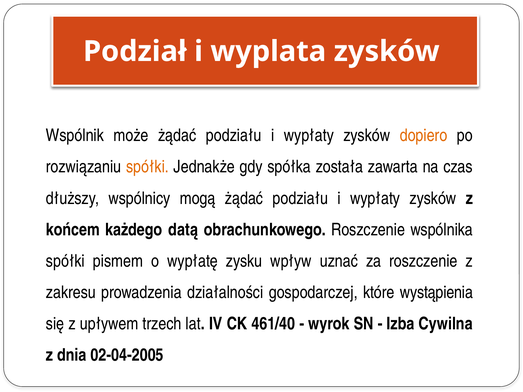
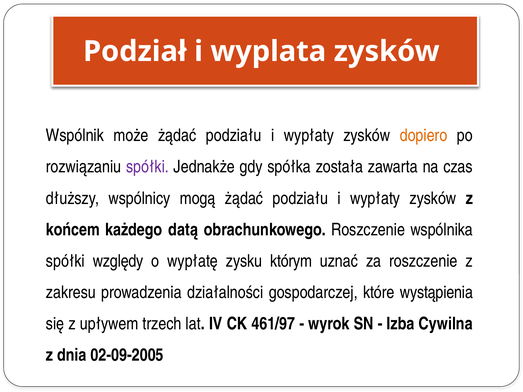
spółki colour: orange -> purple (147, 167)
pismem: pismem -> względy (118, 261)
wpływ: wpływ -> którym (291, 261)
461/40: 461/40 -> 461/97 (273, 324)
02-04-2005: 02-04-2005 -> 02-09-2005 (127, 355)
